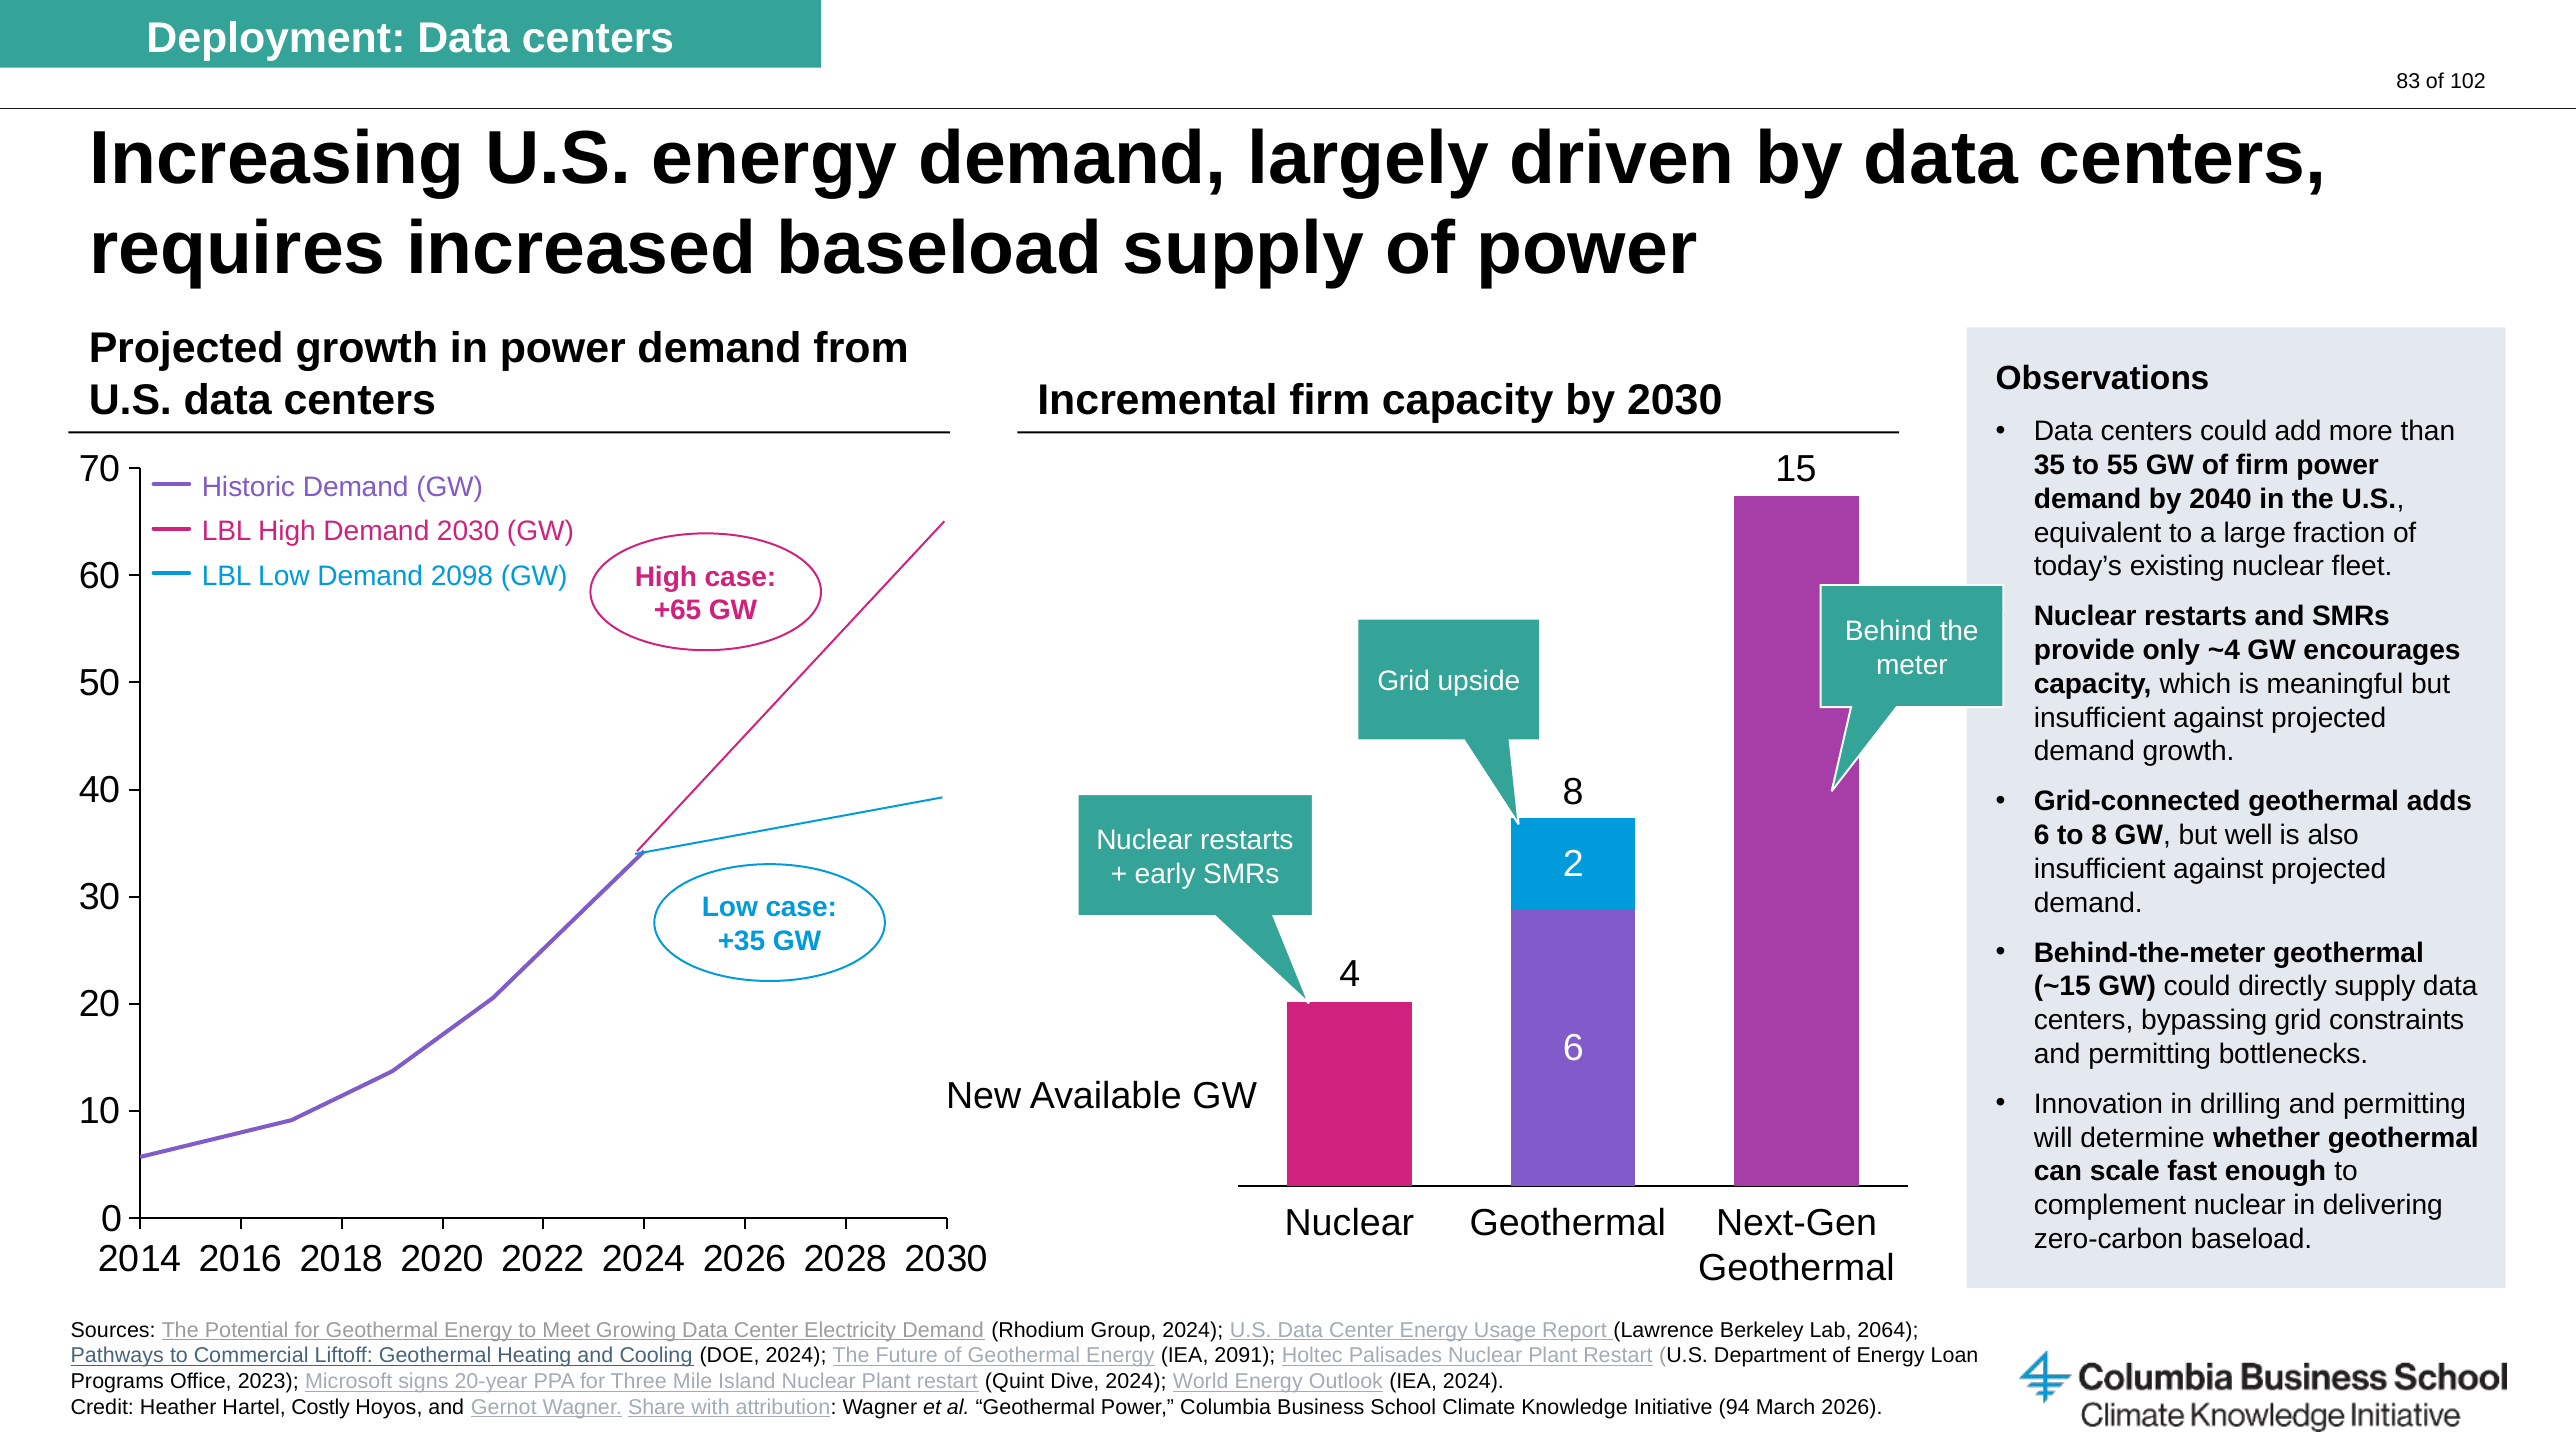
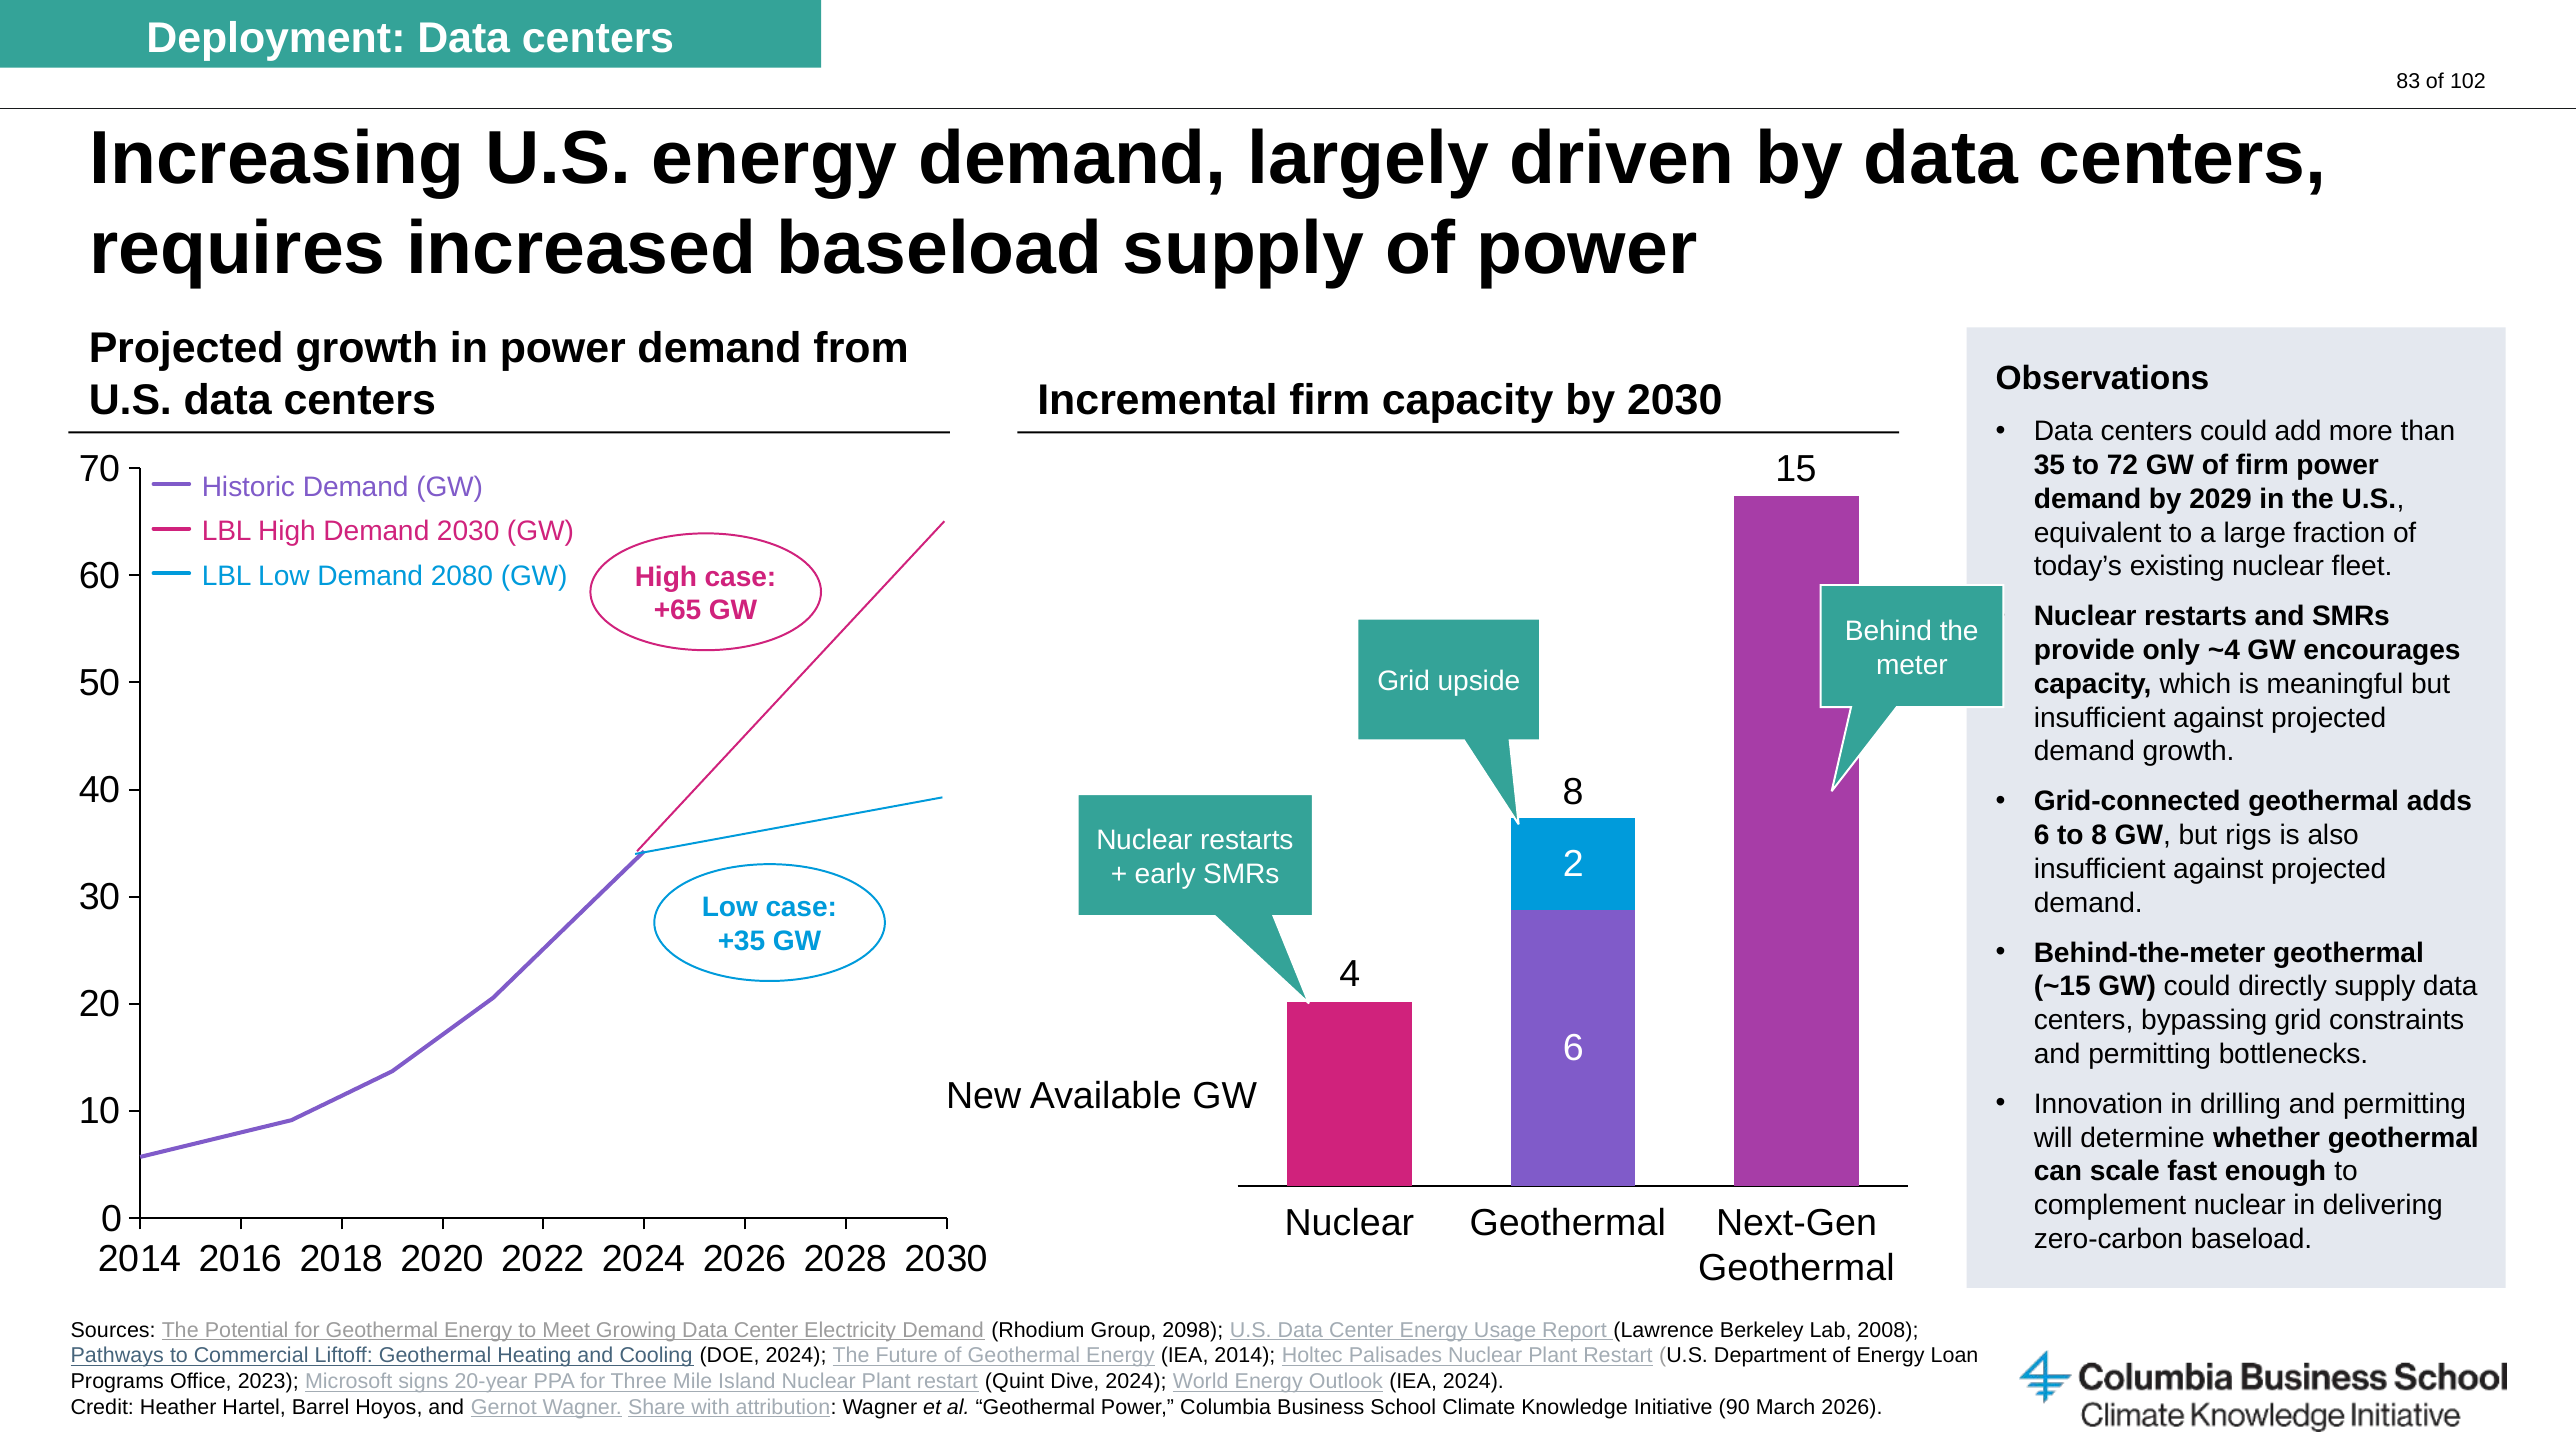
55: 55 -> 72 (2123, 465)
2040: 2040 -> 2029 (2220, 499)
2098: 2098 -> 2080 (462, 576)
well: well -> rigs (2248, 835)
Group 2024: 2024 -> 2098 (1193, 1330)
2064: 2064 -> 2008 (1888, 1330)
IEA 2091: 2091 -> 2014 (1245, 1356)
Costly: Costly -> Barrel (321, 1407)
94: 94 -> 90 (1734, 1407)
